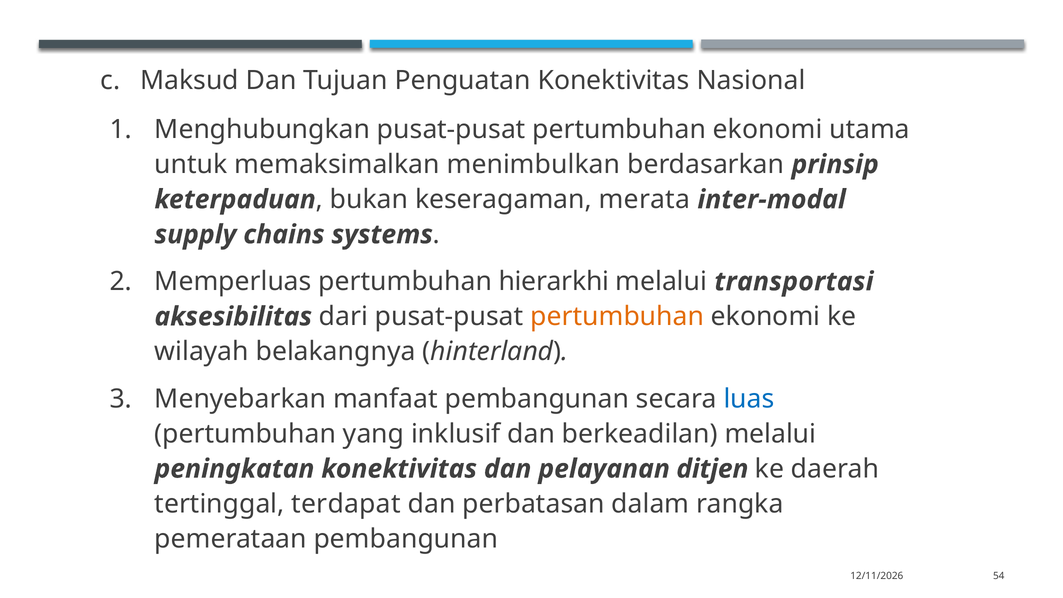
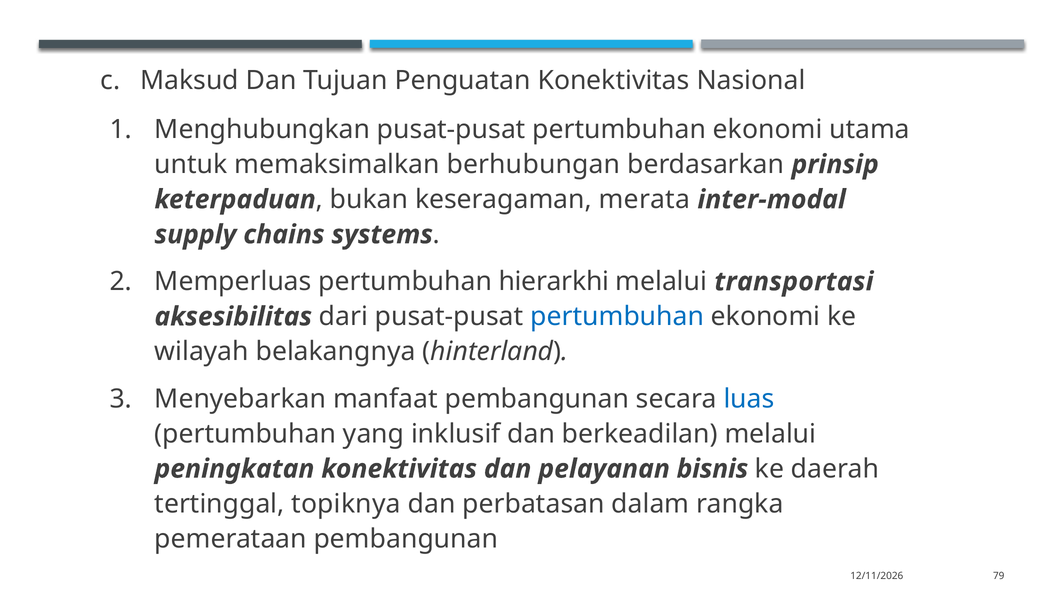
menimbulkan: menimbulkan -> berhubungan (533, 164)
pertumbuhan colour: orange -> blue (617, 317)
ditjen: ditjen -> bisnis (712, 469)
terdapat: terdapat -> topiknya (346, 504)
54: 54 -> 79 (999, 576)
